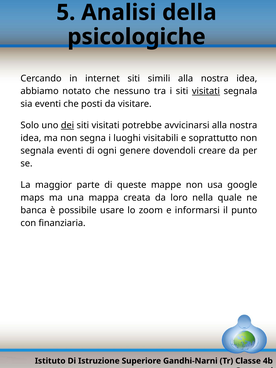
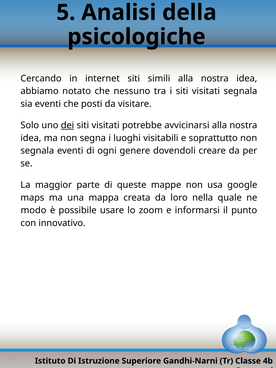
visitati underline: present -> none (206, 91)
banca: banca -> modo (33, 210)
finanziaria: finanziaria -> innovativo (62, 223)
